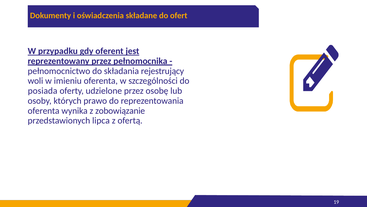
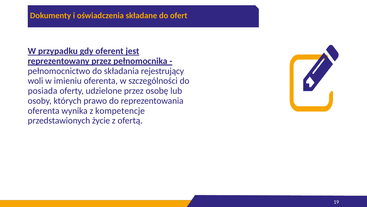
zobowiązanie: zobowiązanie -> kompetencje (120, 110)
lipca: lipca -> życie (101, 120)
